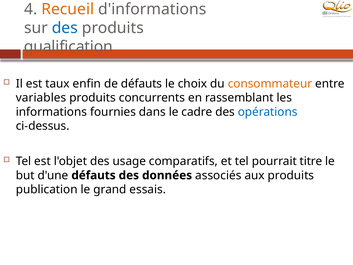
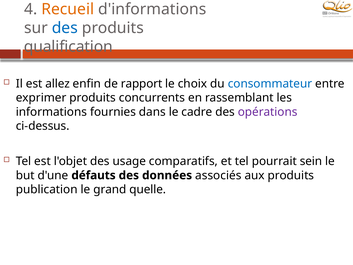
taux: taux -> allez (58, 84)
de défauts: défauts -> rapport (142, 84)
consommateur colour: orange -> blue (270, 84)
variables: variables -> exprimer (41, 98)
opérations colour: blue -> purple (268, 112)
titre: titre -> sein (311, 161)
essais: essais -> quelle (148, 189)
